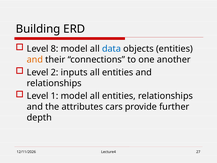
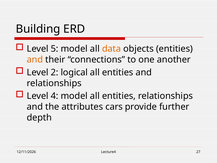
8: 8 -> 5 (55, 49)
data colour: blue -> orange (112, 49)
inputs: inputs -> logical (74, 72)
1: 1 -> 4 (55, 96)
